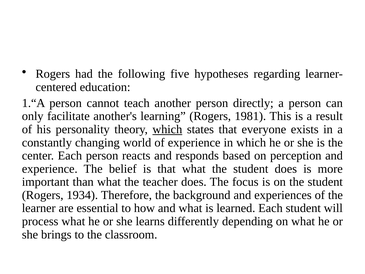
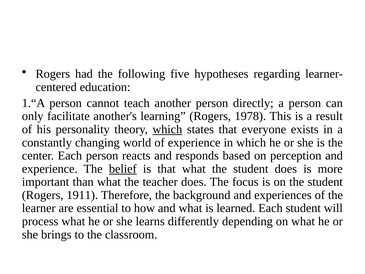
1981: 1981 -> 1978 (250, 116)
belief underline: none -> present (123, 169)
1934: 1934 -> 1911 (82, 195)
